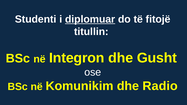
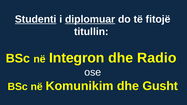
Studenti underline: none -> present (36, 19)
Gusht: Gusht -> Radio (157, 58)
Radio: Radio -> Gusht (160, 86)
